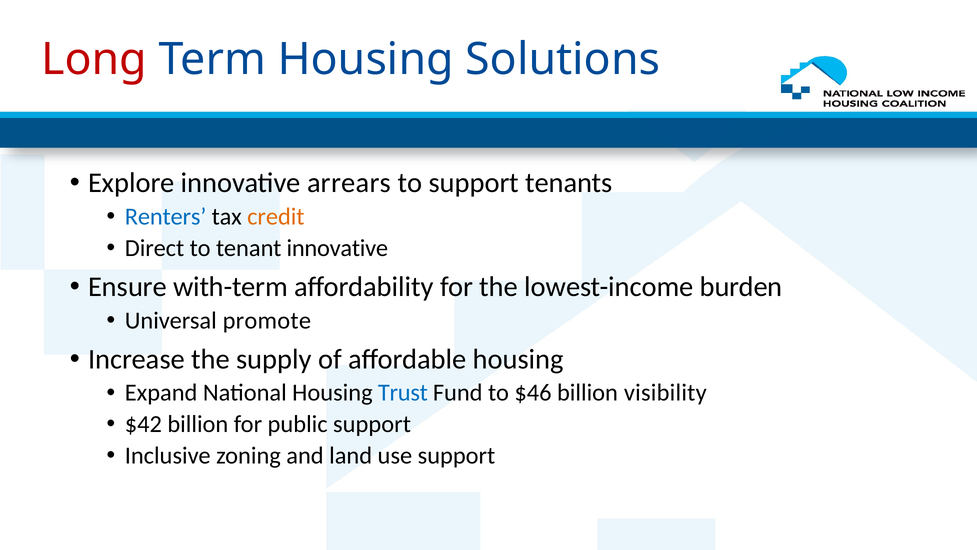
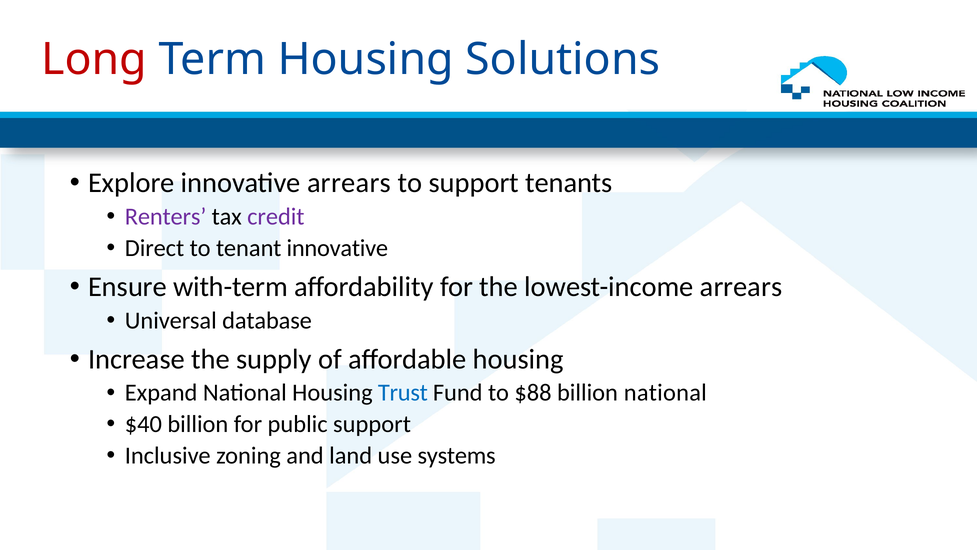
Renters colour: blue -> purple (166, 216)
credit colour: orange -> purple (276, 216)
lowest-income burden: burden -> arrears (741, 287)
promote: promote -> database (267, 320)
$46: $46 -> $88 (533, 393)
billion visibility: visibility -> national (665, 393)
$42: $42 -> $40 (143, 424)
use support: support -> systems (457, 455)
